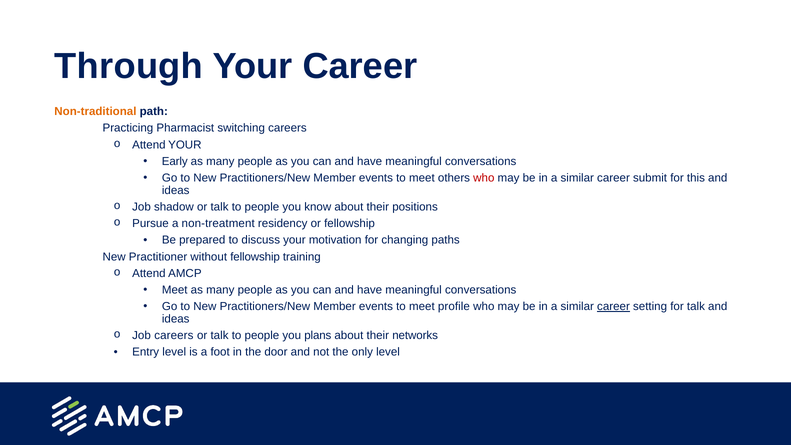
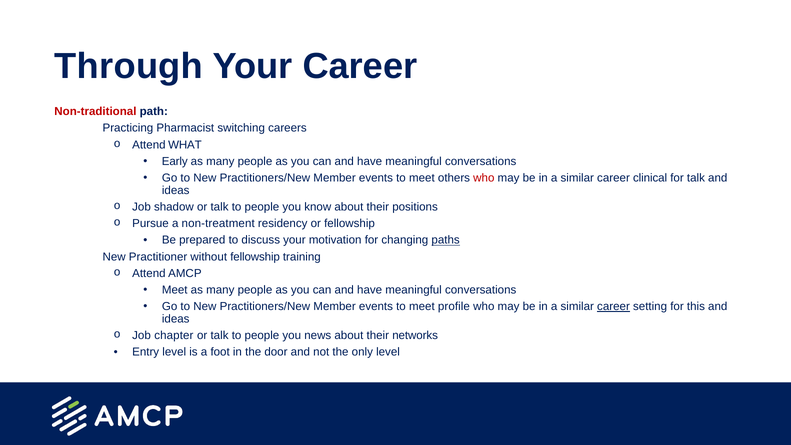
Non-traditional colour: orange -> red (95, 112)
Attend YOUR: YOUR -> WHAT (185, 145)
submit: submit -> clinical (650, 178)
for this: this -> talk (696, 178)
paths underline: none -> present (446, 240)
for talk: talk -> this (696, 306)
Job careers: careers -> chapter (174, 335)
plans: plans -> news (318, 335)
